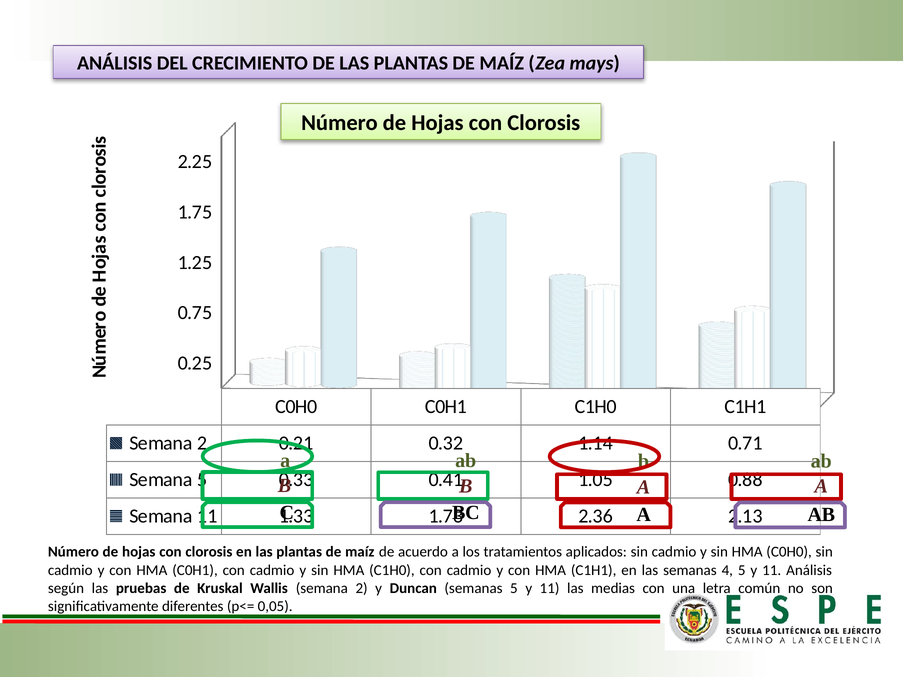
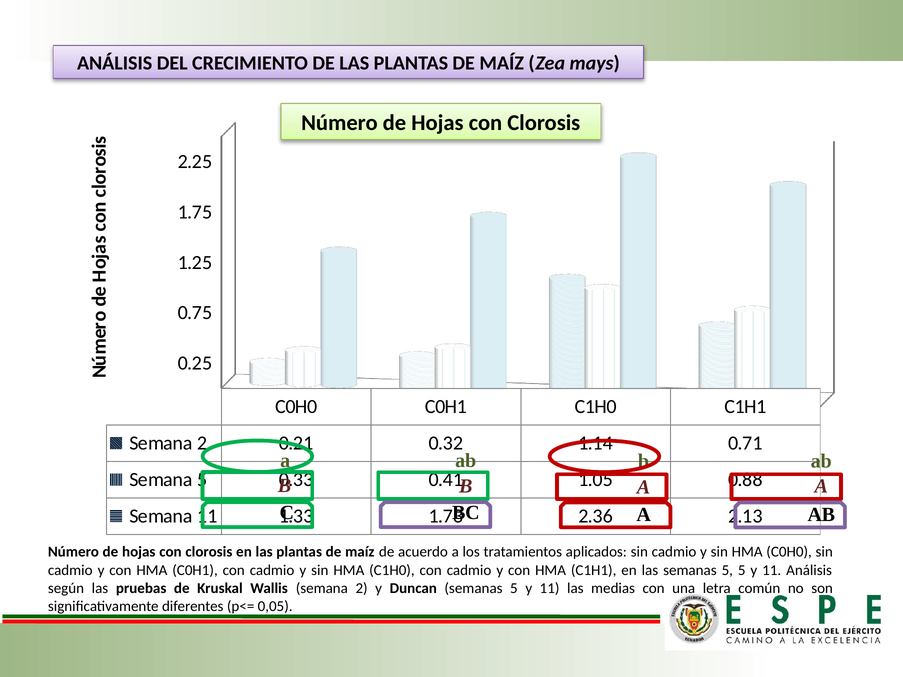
las semanas 4: 4 -> 5 (727, 570)
